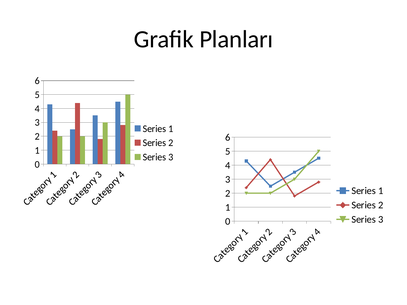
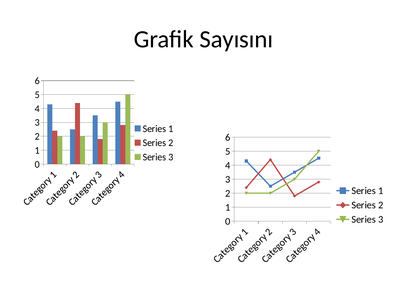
Planları: Planları -> Sayısını (236, 39)
